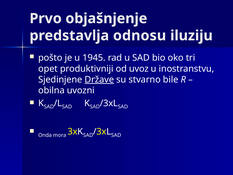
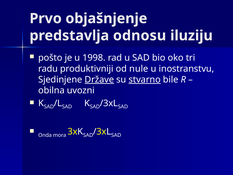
1945: 1945 -> 1998 (94, 58)
opet: opet -> radu (48, 69)
uvoz: uvoz -> nule (139, 69)
stvarno underline: none -> present (145, 79)
